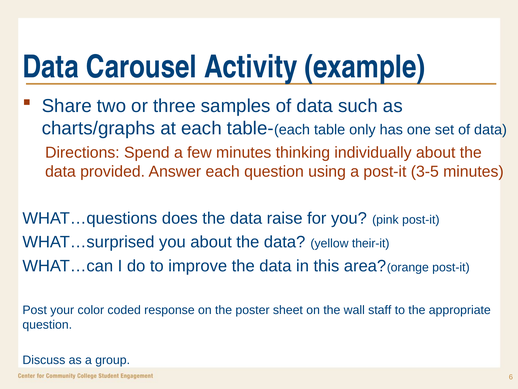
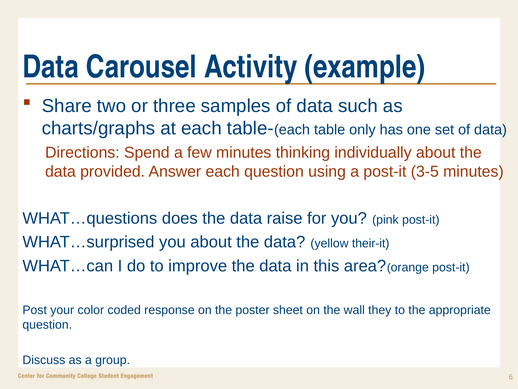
staff: staff -> they (380, 310)
